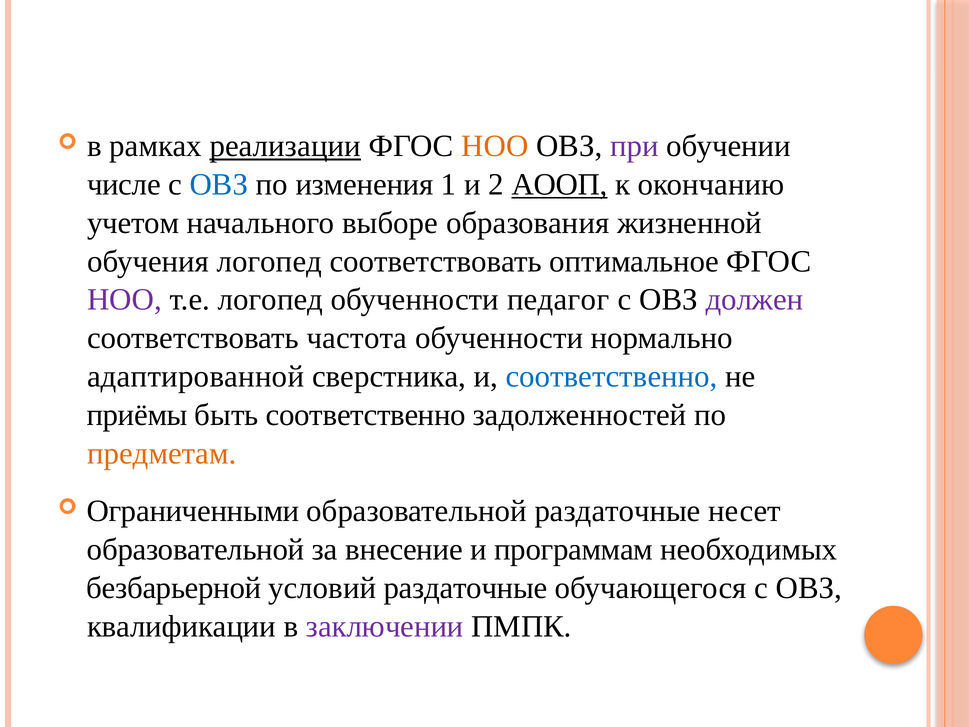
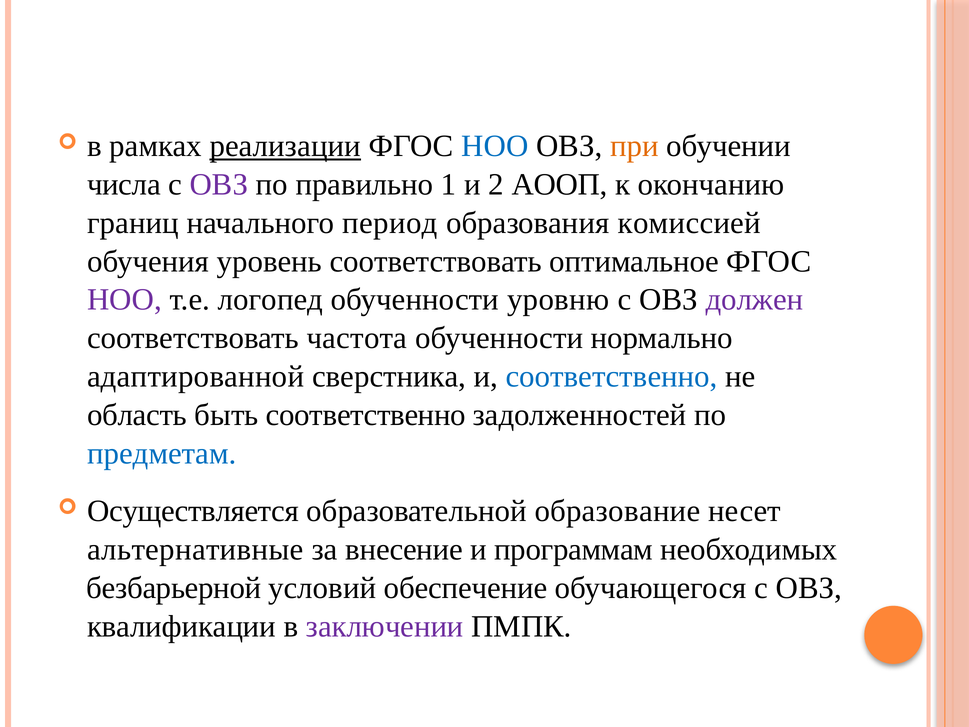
НОО colour: orange -> blue (495, 146)
при colour: purple -> orange (634, 146)
числе: числе -> числа (124, 184)
ОВЗ colour: blue -> purple (219, 184)
изменения: изменения -> правильно (364, 184)
АООП underline: present -> none (560, 184)
учетом: учетом -> границ (133, 223)
выборе: выборе -> период (390, 223)
жизненной: жизненной -> комиссией (689, 223)
обучения логопед: логопед -> уровень (269, 261)
педагог: педагог -> уровню (558, 300)
приёмы: приёмы -> область (137, 415)
предметам colour: orange -> blue (162, 453)
Ограниченными: Ограниченными -> Осуществляется (193, 511)
образовательной раздаточные: раздаточные -> образование (617, 511)
образовательной: образовательной -> альтернативные (195, 549)
условий раздаточные: раздаточные -> обеспечение (466, 588)
